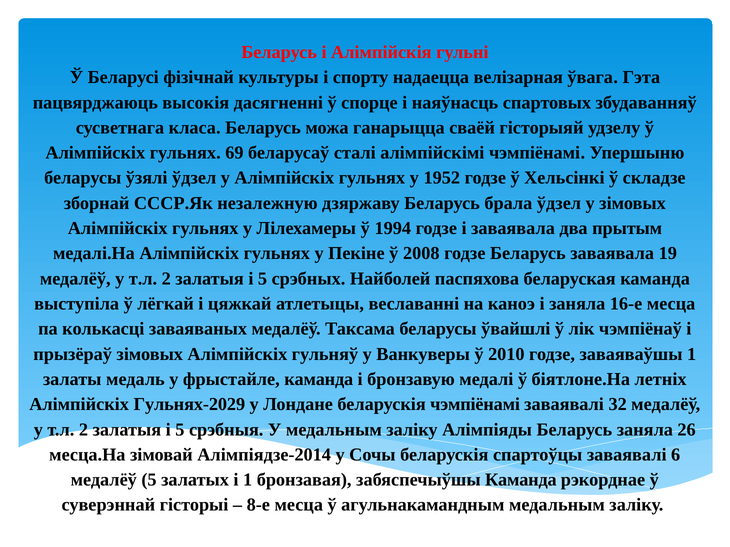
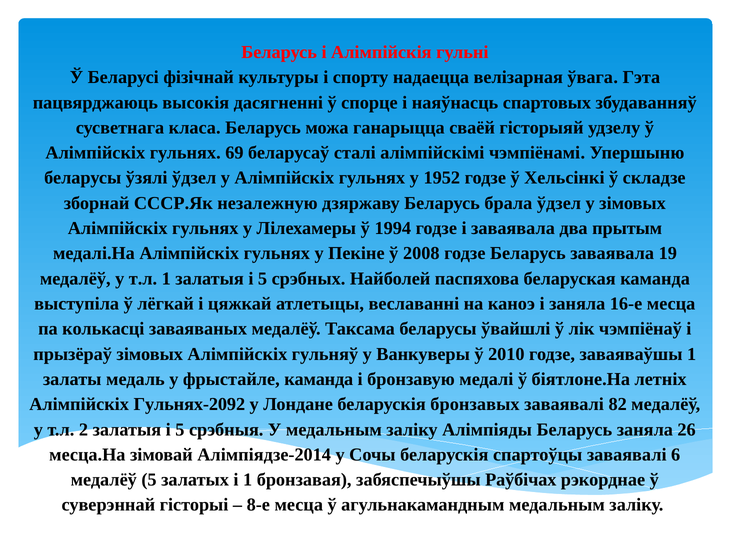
2: 2 -> 1 (166, 279)
Гульнях-2029: Гульнях-2029 -> Гульнях-2092 (189, 405)
беларускія чэмпіёнамі: чэмпіёнамі -> бронзавых (475, 405)
32: 32 -> 82 (618, 405)
забяспечыўшы Каманда: Каманда -> Раўбічах (521, 480)
